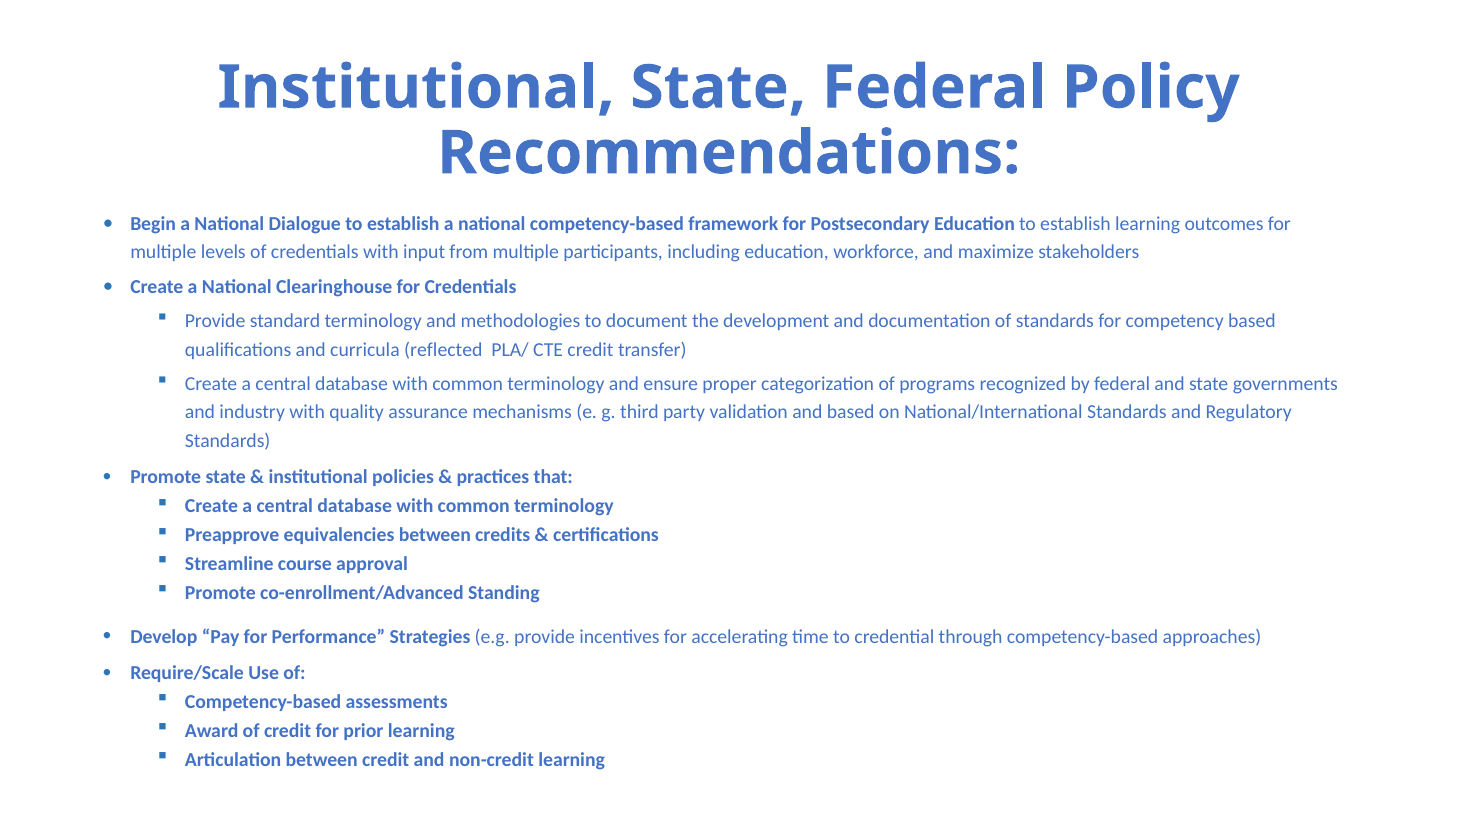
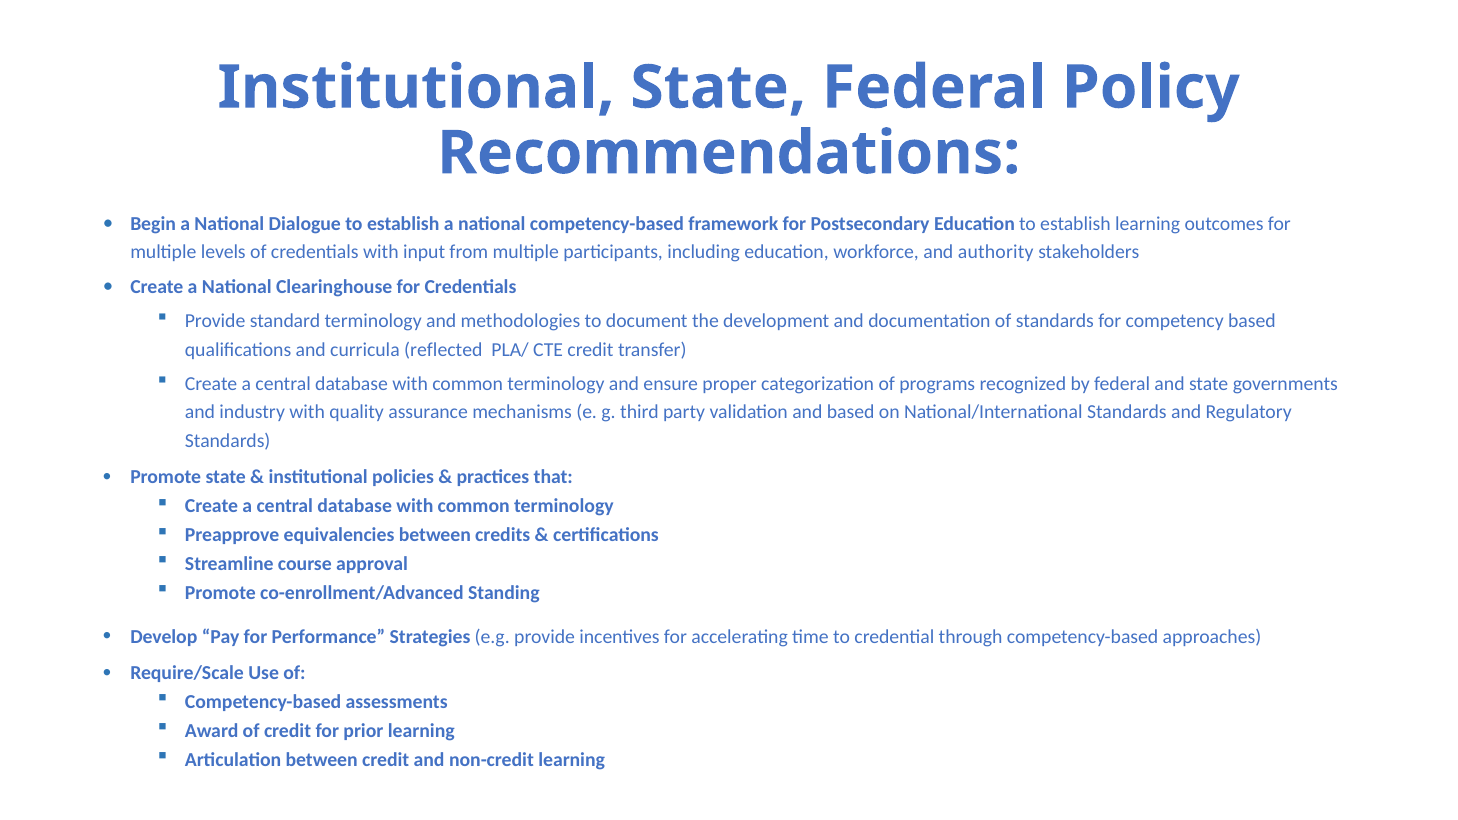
maximize: maximize -> authority (996, 252)
